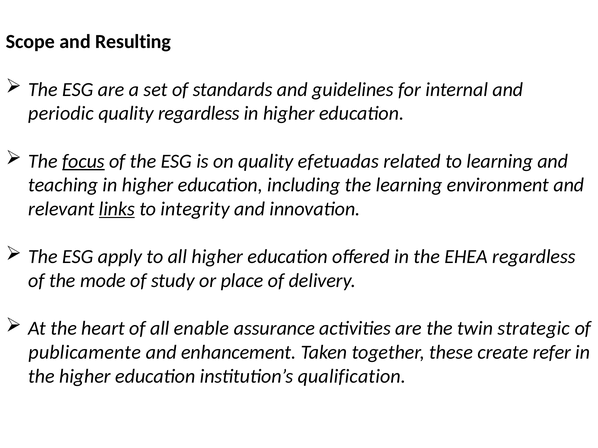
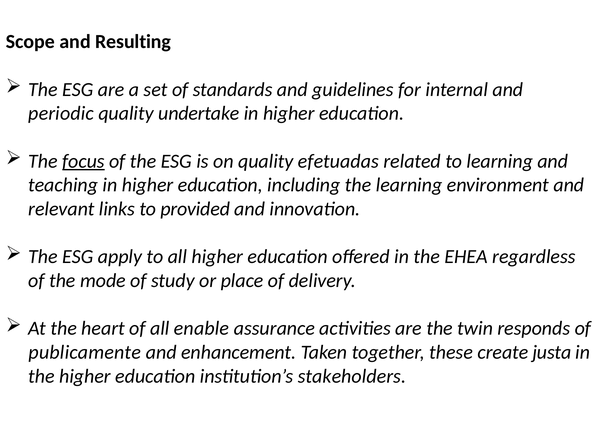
quality regardless: regardless -> undertake (199, 113)
links underline: present -> none (117, 209)
integrity: integrity -> provided (195, 209)
strategic: strategic -> responds (534, 329)
refer: refer -> justa (552, 353)
qualification: qualification -> stakeholders (352, 377)
